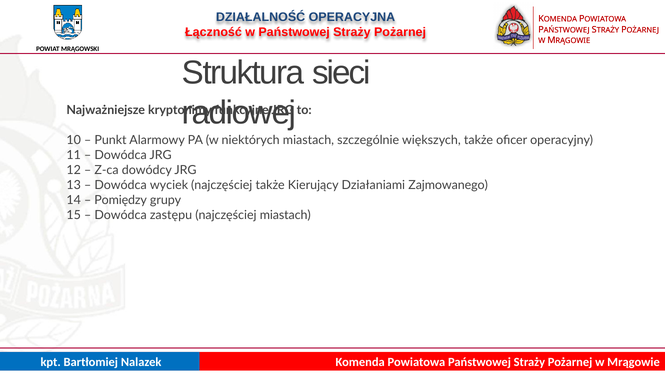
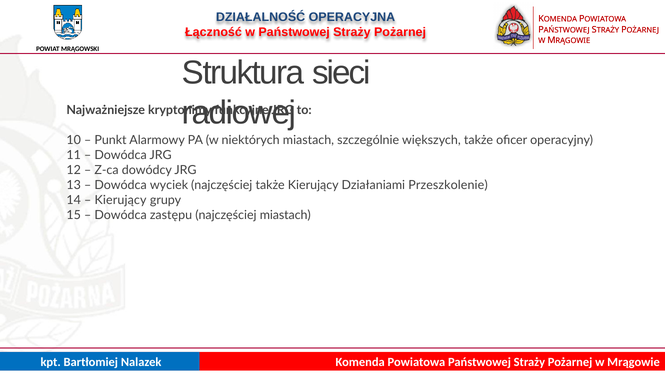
Zajmowanego: Zajmowanego -> Przeszkolenie (448, 185)
Pomiędzy: Pomiędzy -> Kierujący (121, 200)
